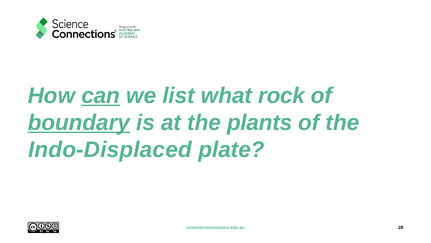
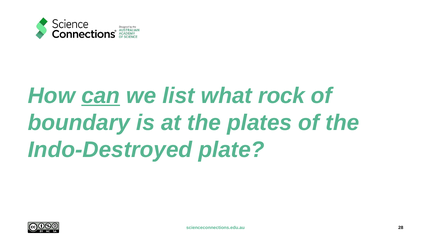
boundary underline: present -> none (79, 122)
plants: plants -> plates (260, 122)
Indo-Displaced: Indo-Displaced -> Indo-Destroyed (110, 149)
